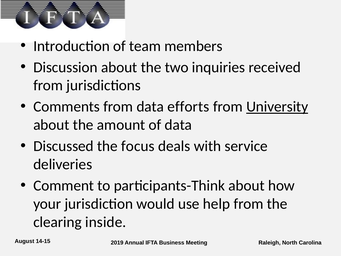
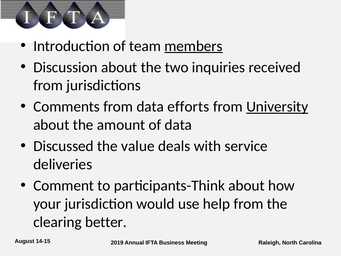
members underline: none -> present (194, 46)
focus: focus -> value (138, 146)
inside: inside -> better (106, 222)
